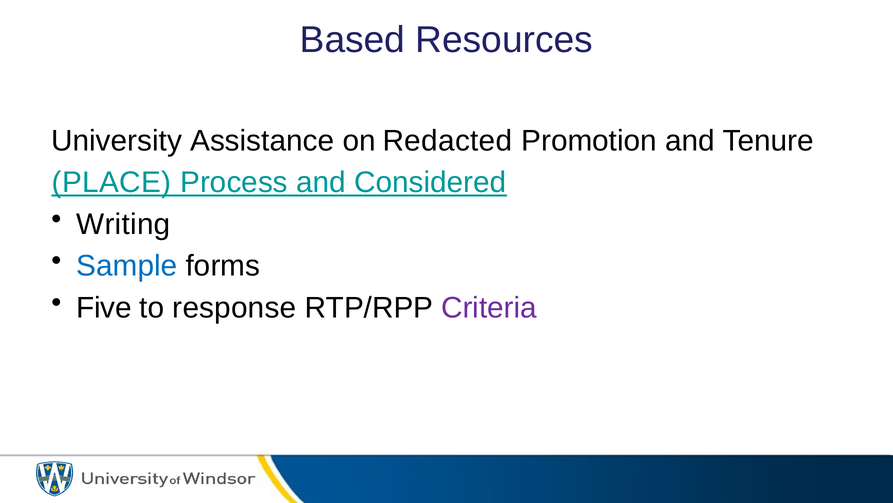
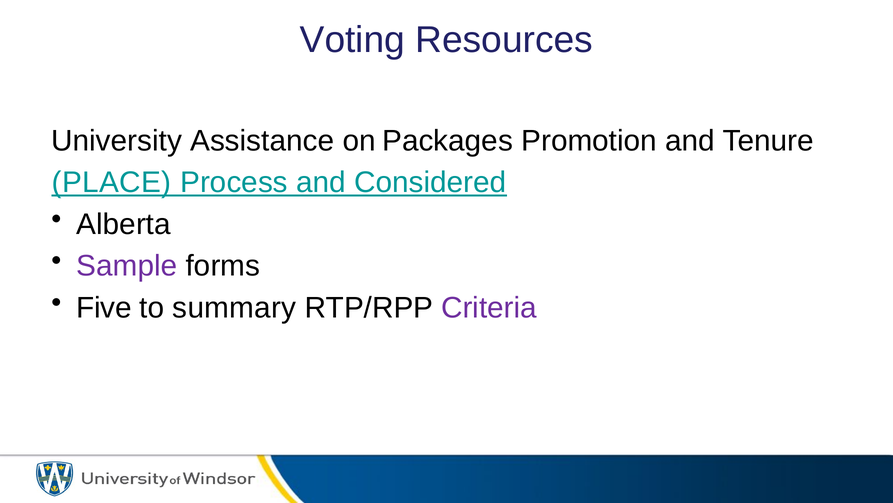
Based: Based -> Voting (352, 40)
Redacted: Redacted -> Packages (448, 140)
Writing: Writing -> Alberta (124, 224)
Sample colour: blue -> purple (127, 266)
response: response -> summary (234, 307)
